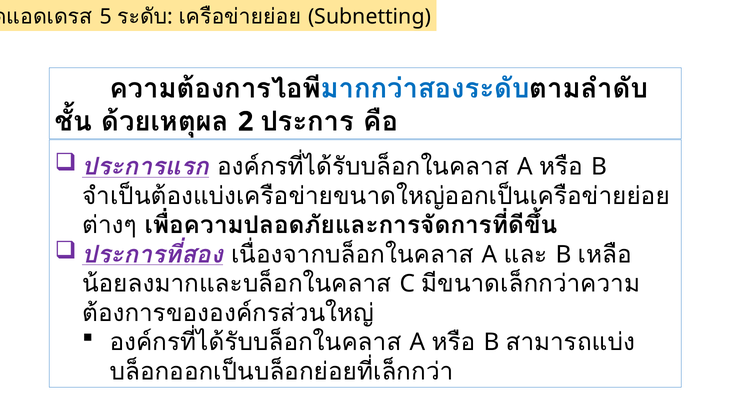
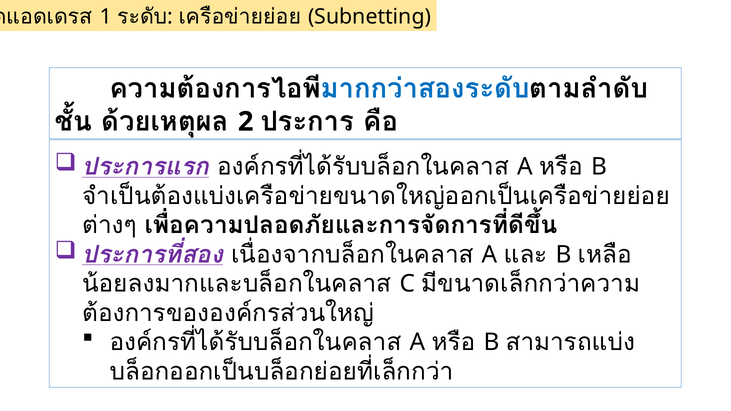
5: 5 -> 1 (106, 17)
